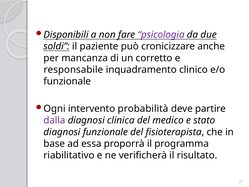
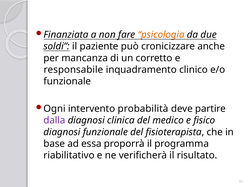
Disponibili: Disponibili -> Finanziata (66, 35)
psicologia colour: purple -> orange (161, 35)
stato: stato -> fisico (204, 120)
